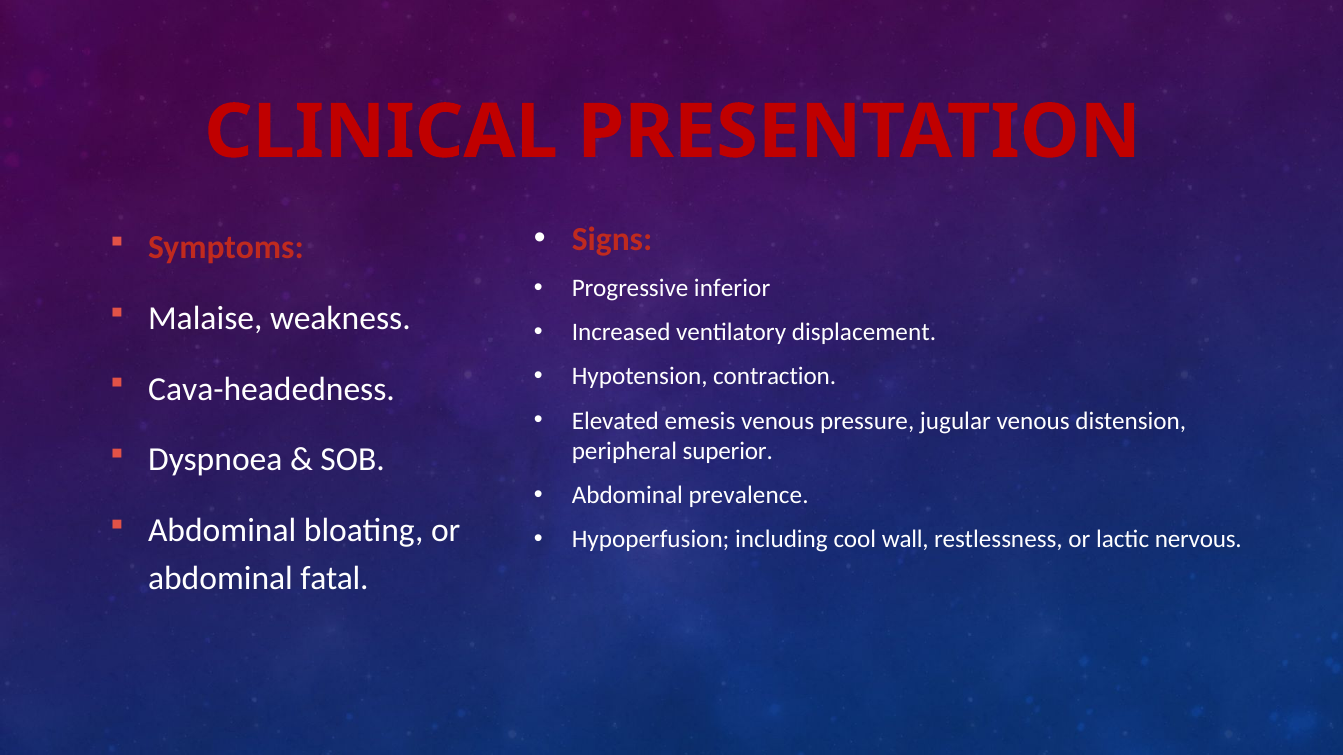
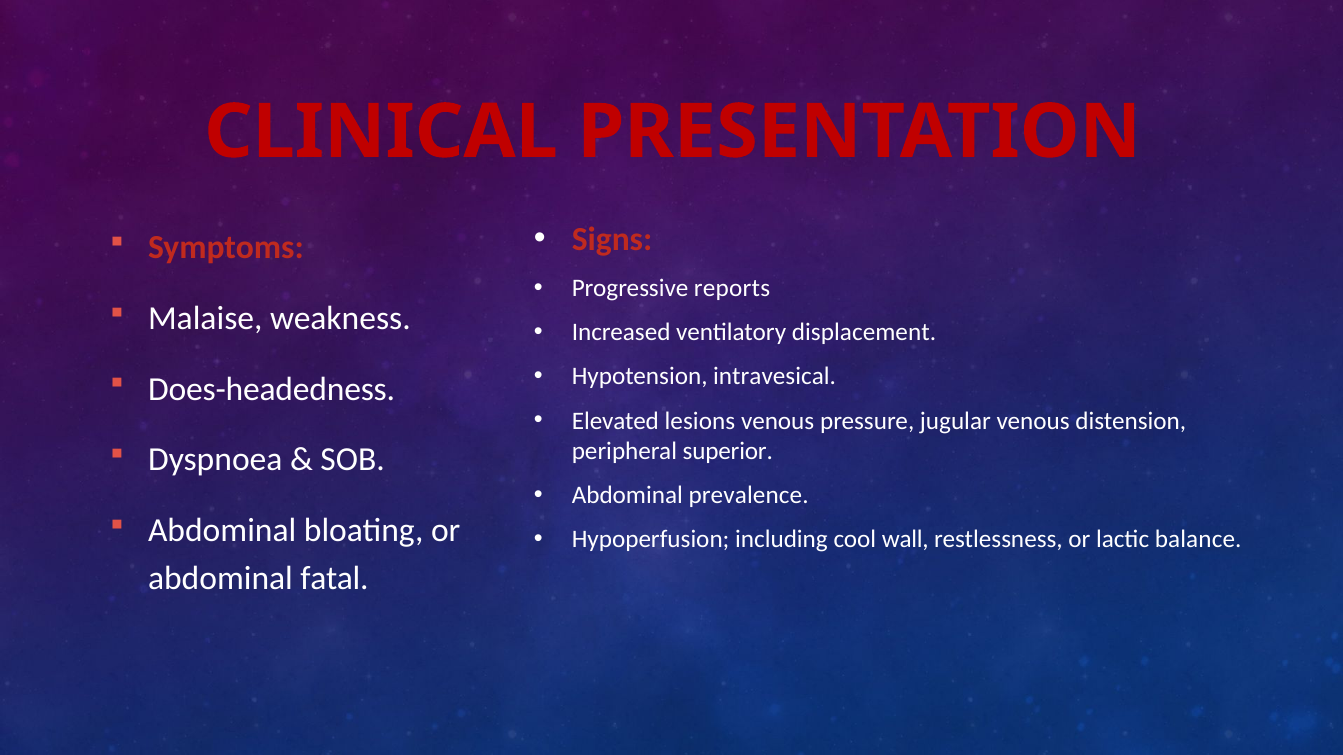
inferior: inferior -> reports (732, 288)
contraction: contraction -> intravesical (775, 377)
Cava-headedness: Cava-headedness -> Does-headedness (272, 389)
emesis: emesis -> lesions (700, 421)
nervous: nervous -> balance (1198, 540)
